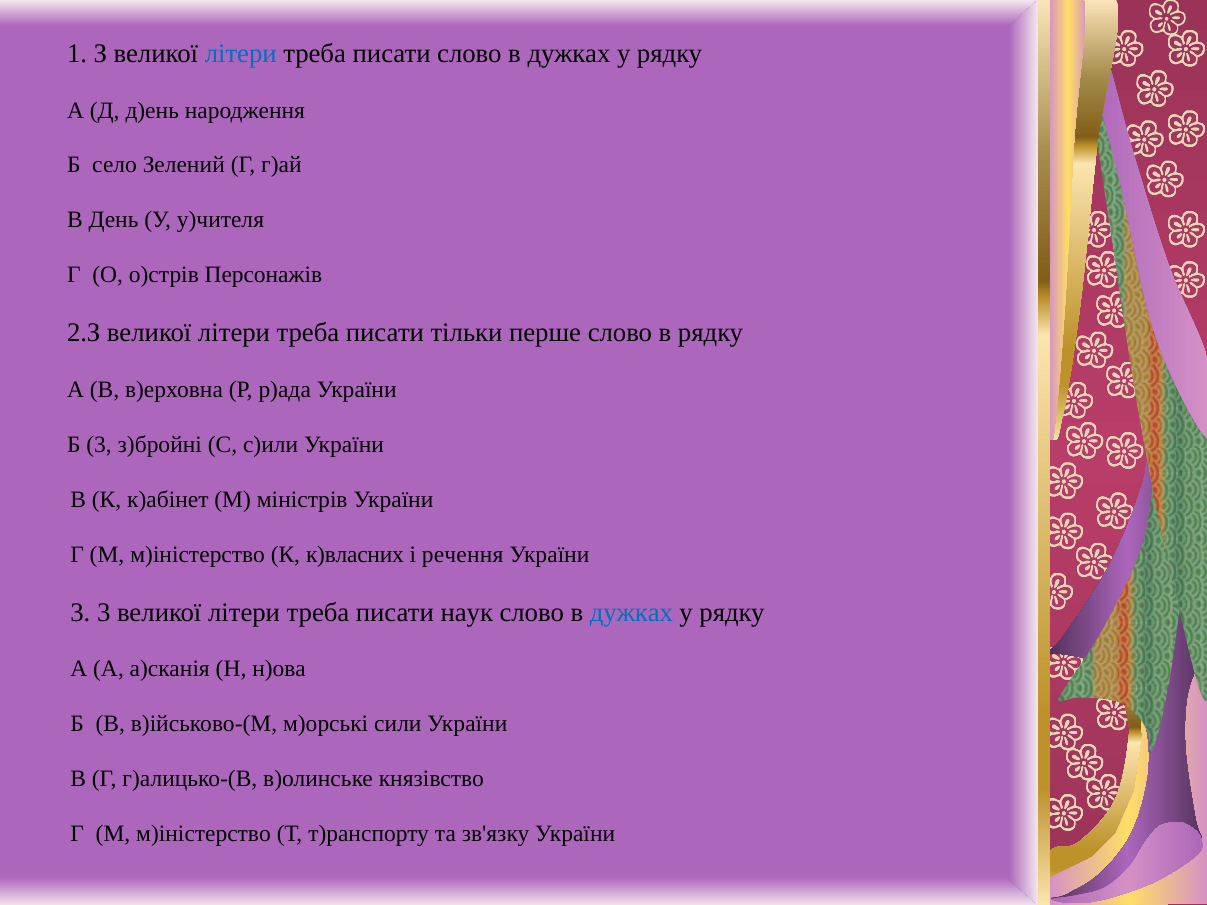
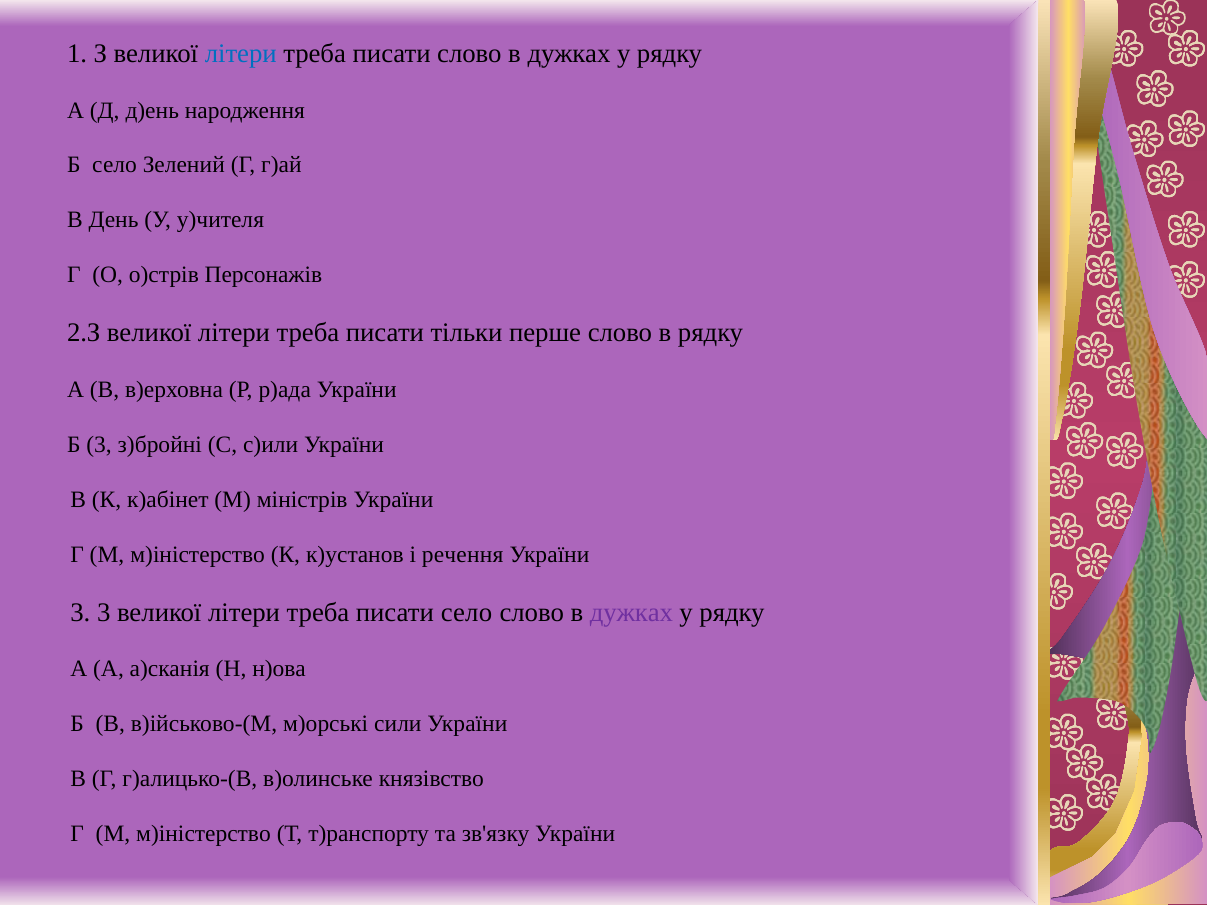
к)власних: к)власних -> к)установ (355, 555)
писати наук: наук -> село (467, 613)
дужках colour: blue -> purple (631, 613)
